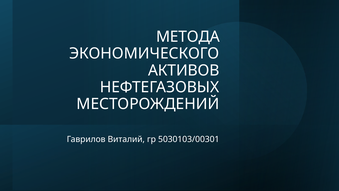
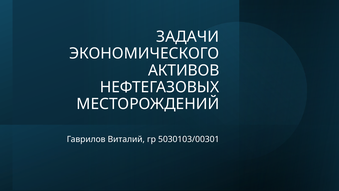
МЕТОДА: МЕТОДА -> ЗАДАЧИ (188, 37)
